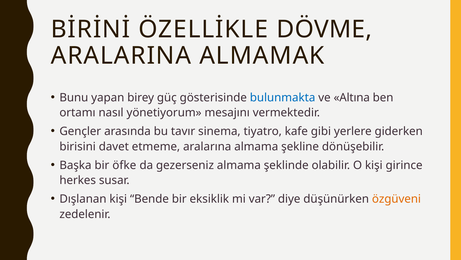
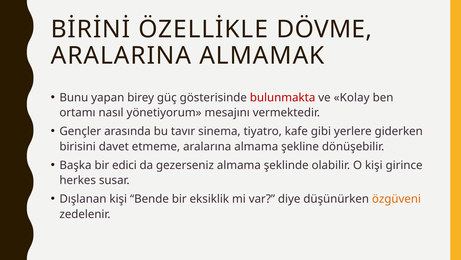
bulunmakta colour: blue -> red (283, 97)
Altına: Altına -> Kolay (352, 97)
öfke: öfke -> edici (124, 165)
